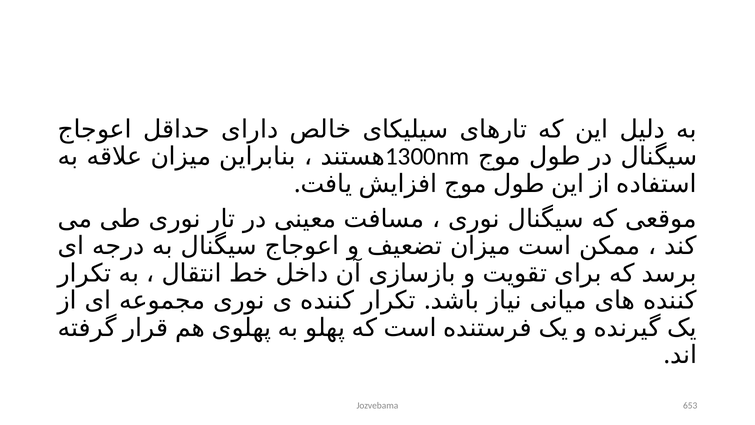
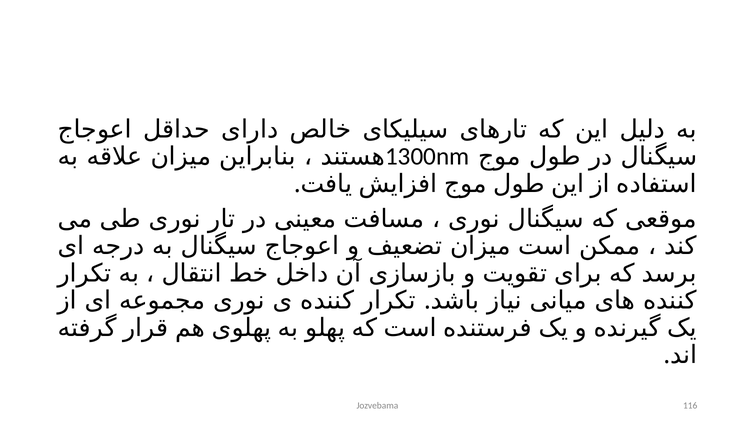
653: 653 -> 116 (690, 405)
